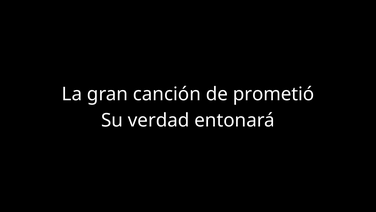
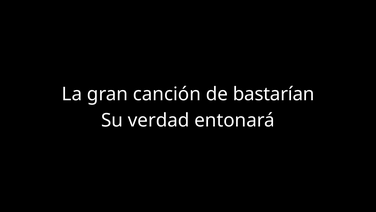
prometió: prometió -> bastarían (274, 94)
